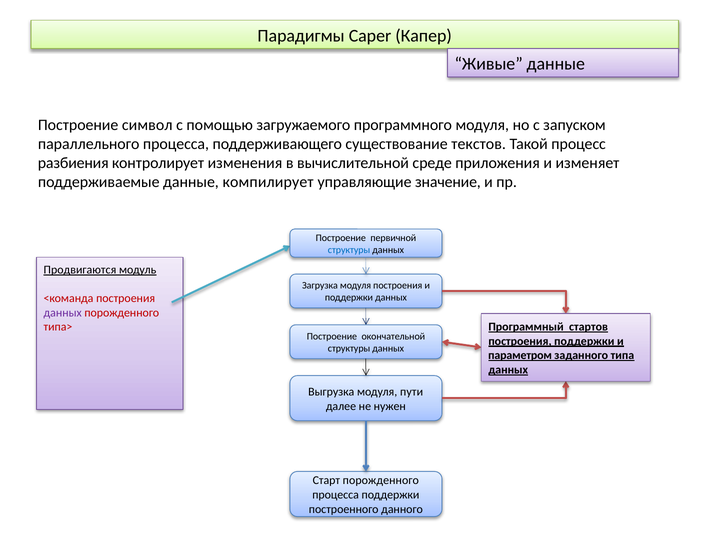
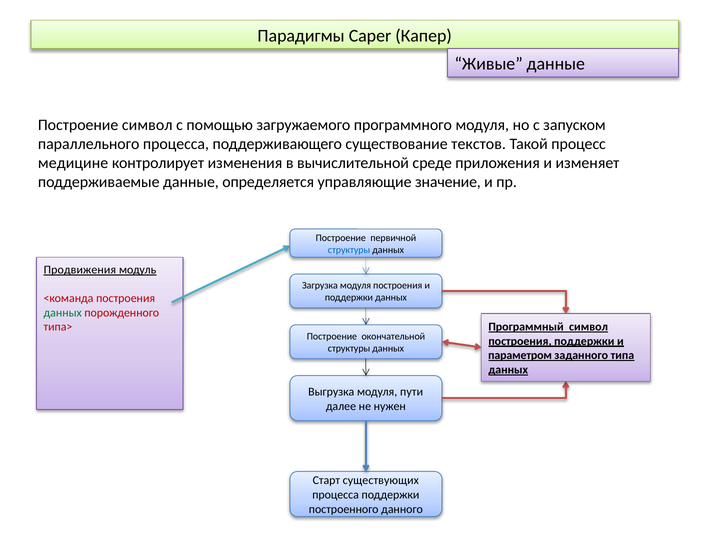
разбиения: разбиения -> медицине (73, 163)
компилирует: компилирует -> определяется (268, 182)
Продвигаются: Продвигаются -> Продвижения (80, 269)
данных colour: purple -> green (63, 312)
Программный стартов: стартов -> символ (588, 326)
Старт порожденного: порожденного -> существующих (381, 480)
